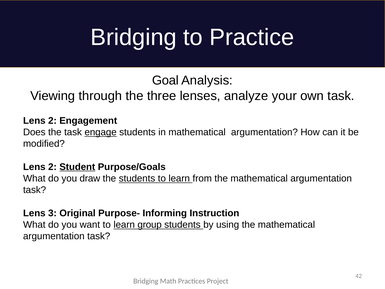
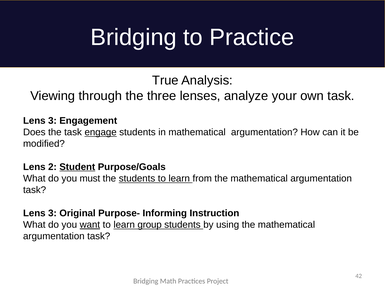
Goal: Goal -> True (165, 80)
2: 2 -> 3 (52, 121)
draw: draw -> must (90, 178)
want underline: none -> present (90, 225)
